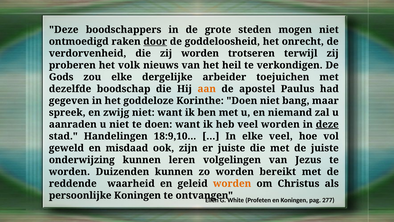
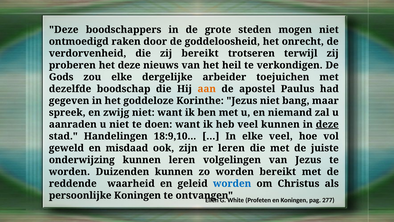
door underline: present -> none (155, 41)
zij worden: worden -> bereikt (200, 53)
het volk: volk -> deze (129, 65)
Korinthe Doen: Doen -> Jezus (242, 101)
veel worden: worden -> kunnen (280, 124)
er juiste: juiste -> leren (231, 148)
worden colour: orange -> blue (232, 183)
